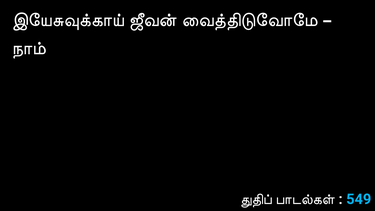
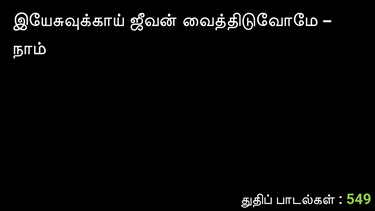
549 colour: light blue -> light green (359, 199)
